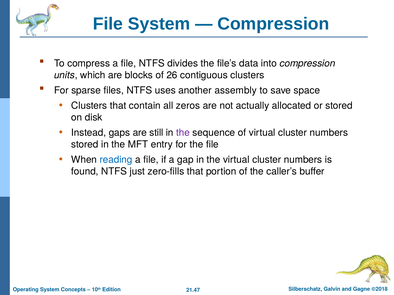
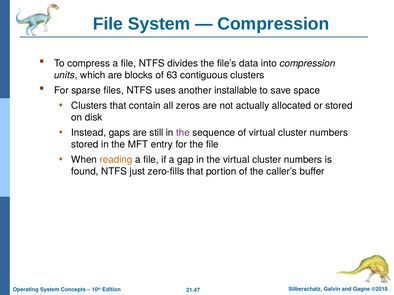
26: 26 -> 63 (172, 75)
assembly: assembly -> installable (236, 91)
reading colour: blue -> orange (116, 160)
